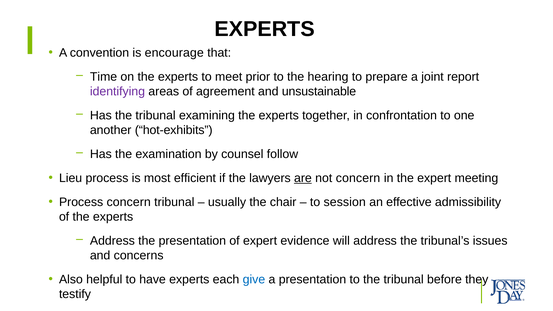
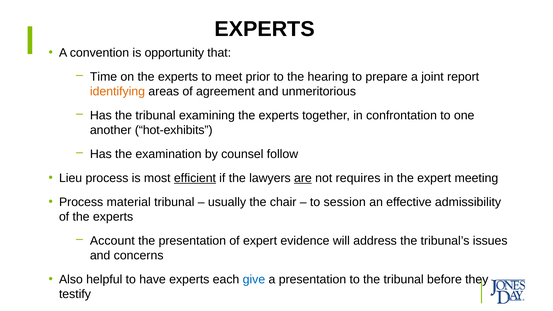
encourage: encourage -> opportunity (174, 53)
identifying colour: purple -> orange (117, 92)
unsustainable: unsustainable -> unmeritorious (319, 92)
efficient underline: none -> present (195, 178)
not concern: concern -> requires (358, 178)
Process concern: concern -> material (129, 202)
Address: Address -> Account (112, 241)
